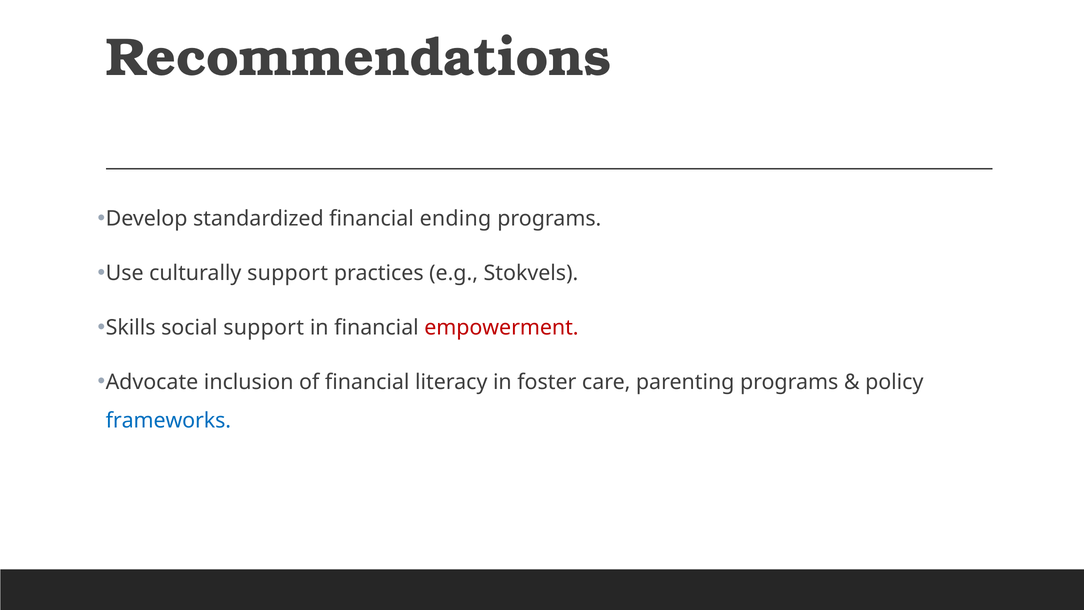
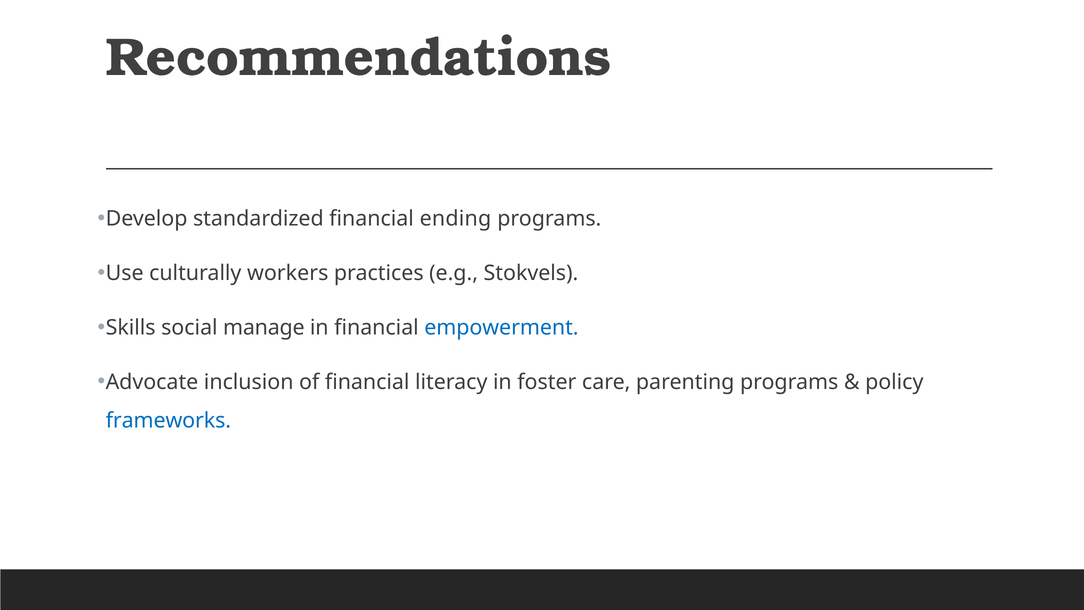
culturally support: support -> workers (288, 273)
social support: support -> manage (264, 328)
empowerment colour: red -> blue (501, 328)
